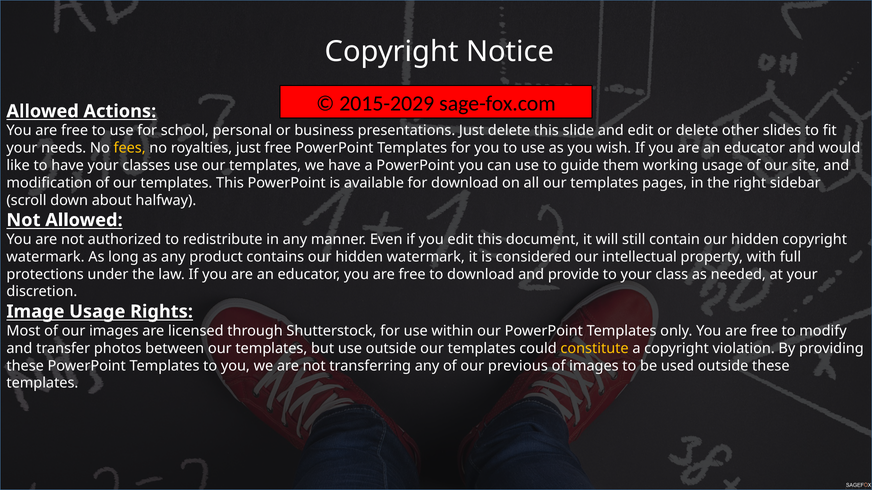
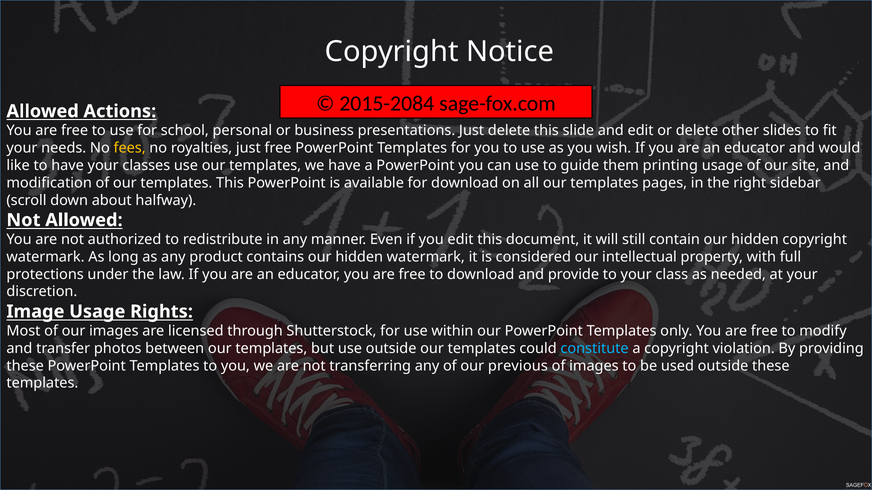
2015-2029: 2015-2029 -> 2015-2084 (387, 103)
working: working -> printing (670, 166)
constitute colour: yellow -> light blue (595, 349)
